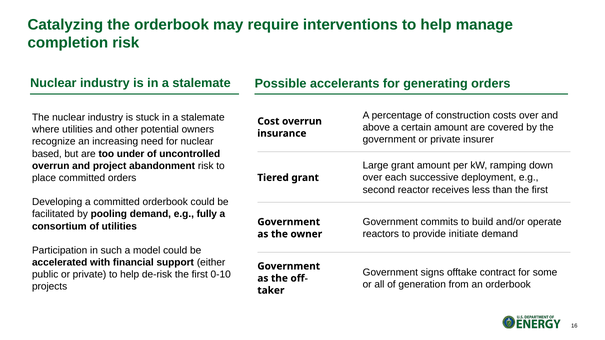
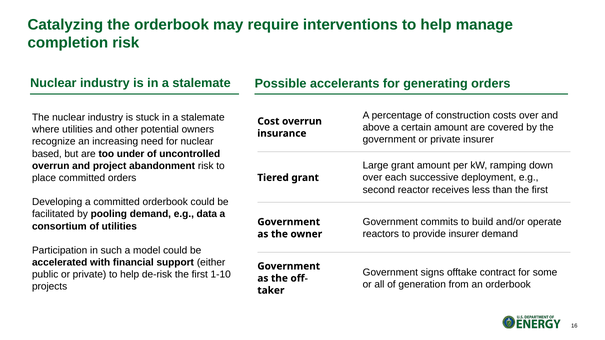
fully: fully -> data (207, 214)
provide initiate: initiate -> insurer (464, 234)
0-10: 0-10 -> 1-10 (221, 275)
